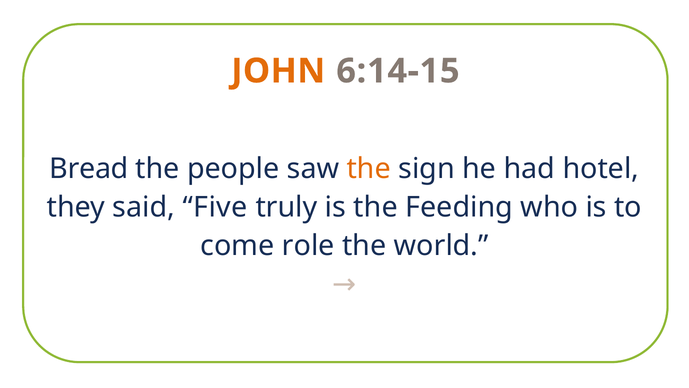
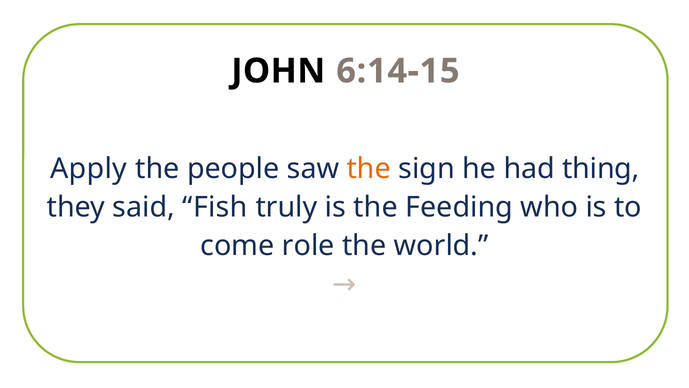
JOHN colour: orange -> black (278, 71)
Bread: Bread -> Apply (89, 168)
hotel: hotel -> thing (601, 168)
Five: Five -> Fish (215, 207)
